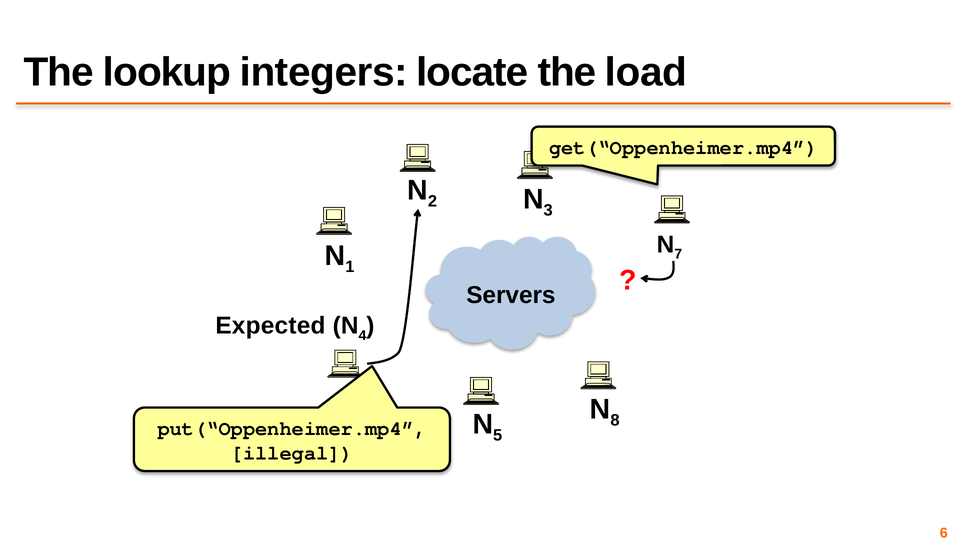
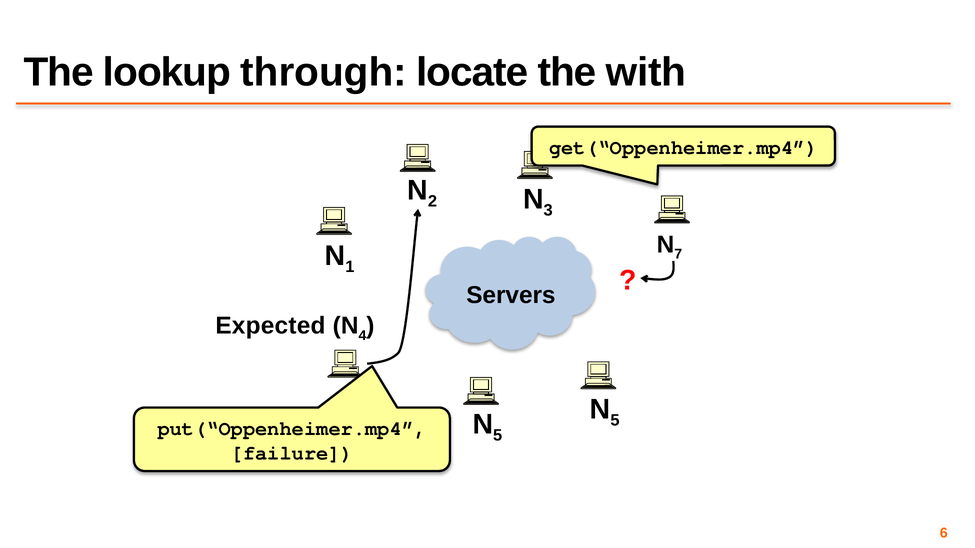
integers: integers -> through (324, 73)
load: load -> with (646, 73)
8: 8 -> 5 (615, 421)
illegal: illegal -> failure (292, 453)
